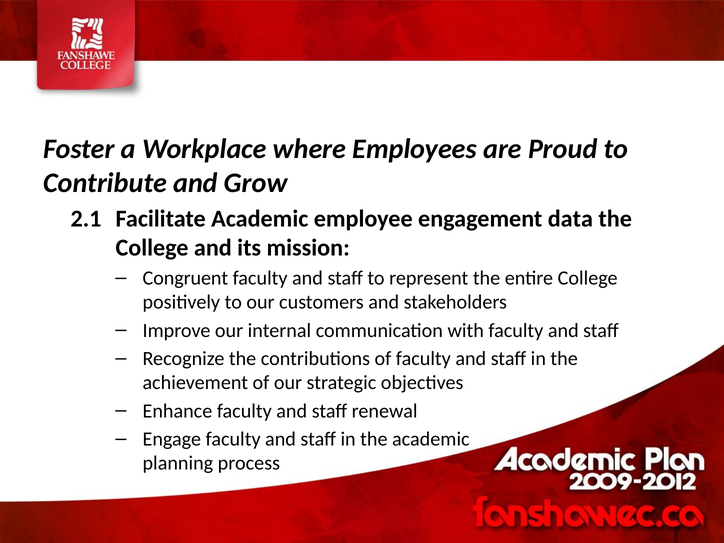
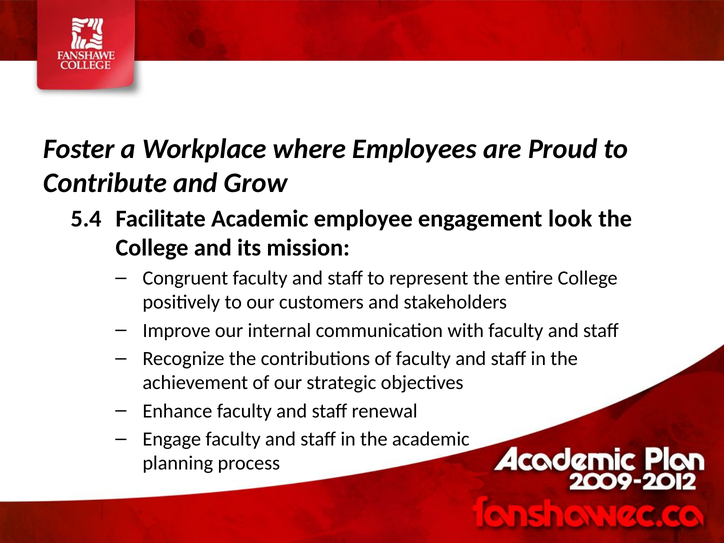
2.1: 2.1 -> 5.4 (86, 219)
data: data -> look (570, 219)
